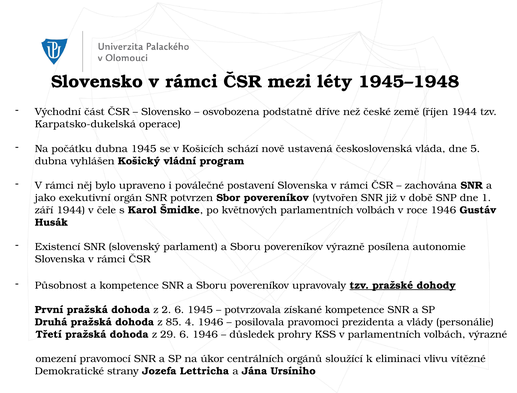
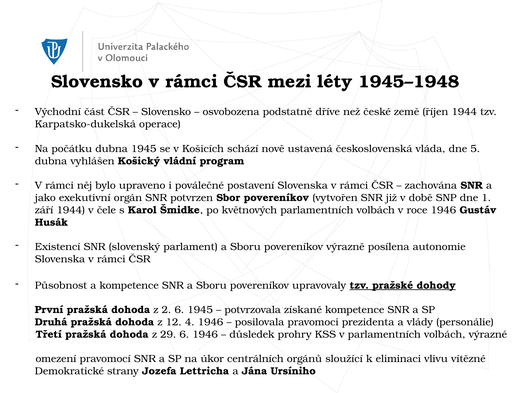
85: 85 -> 12 (174, 322)
